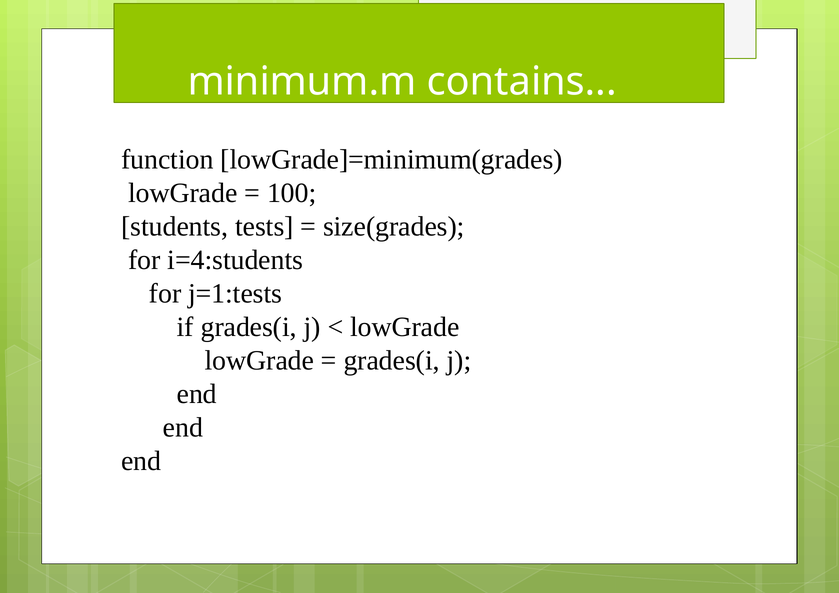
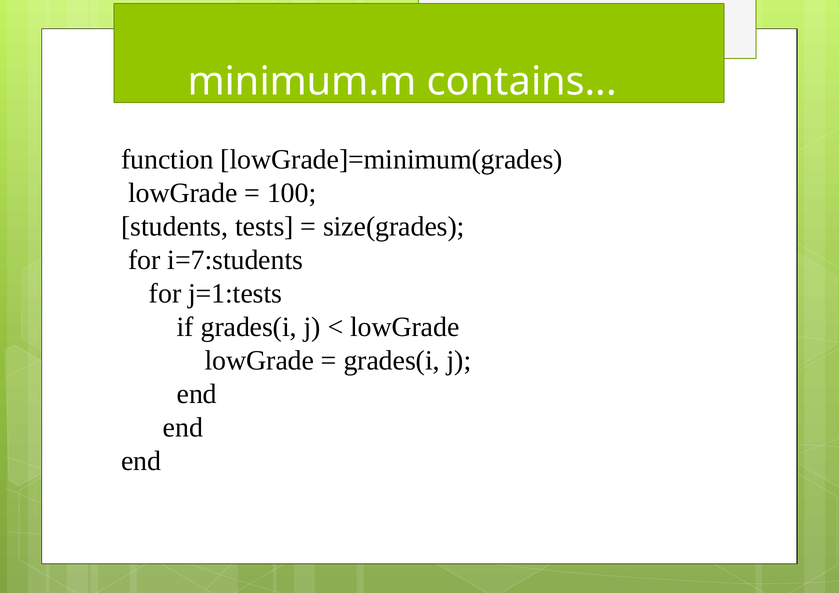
i=4:students: i=4:students -> i=7:students (235, 260)
